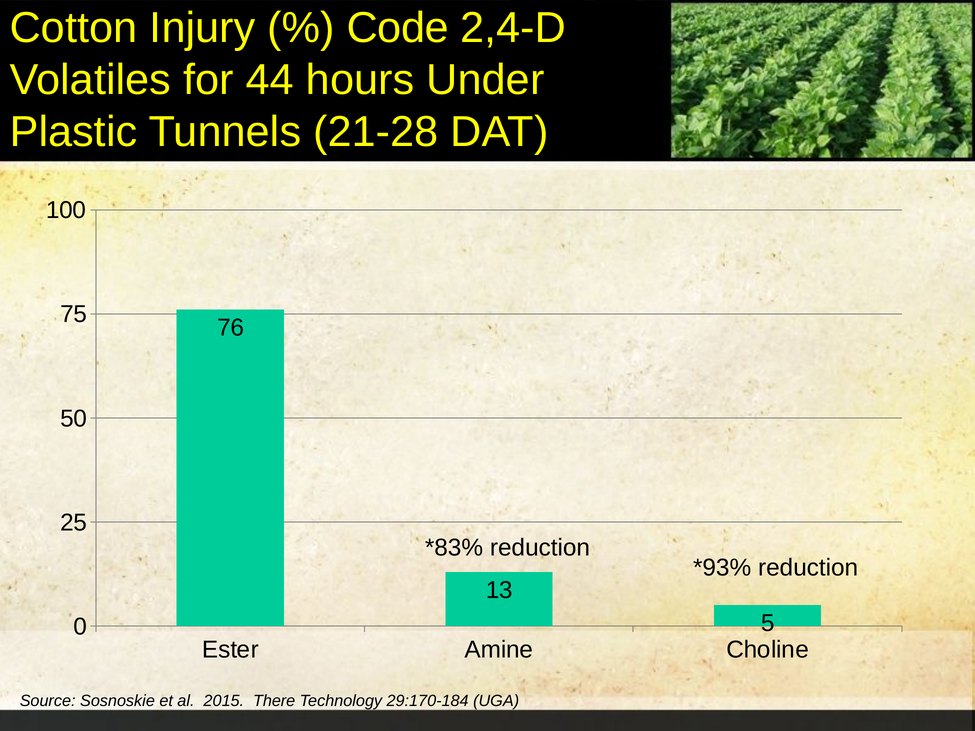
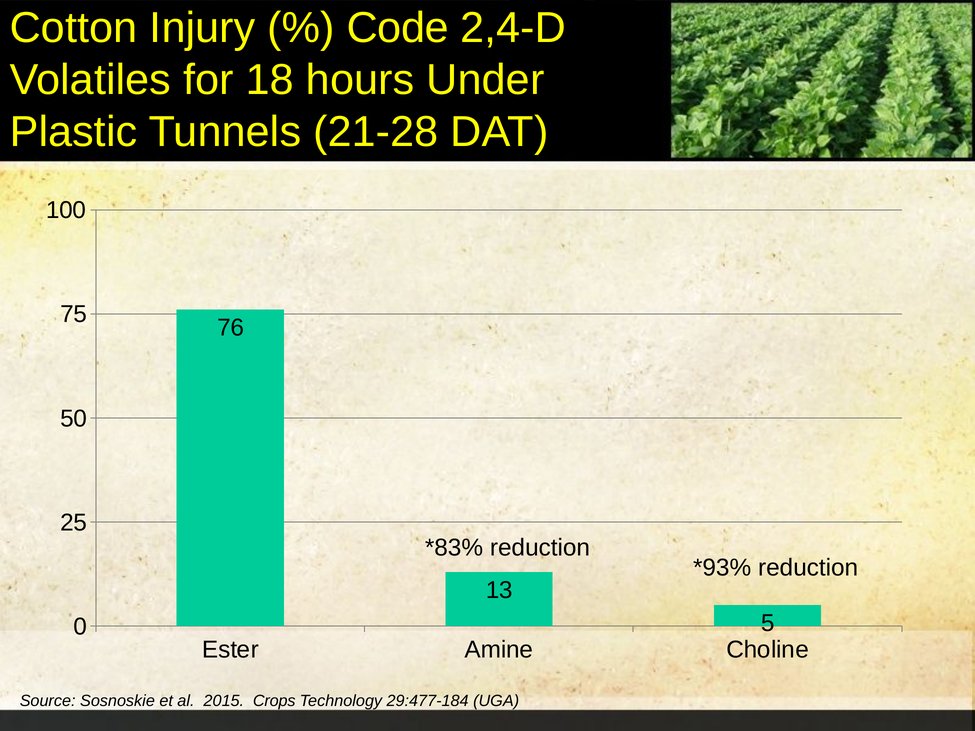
44: 44 -> 18 (270, 80)
There: There -> Crops (274, 701)
29:170-184: 29:170-184 -> 29:477-184 (428, 701)
